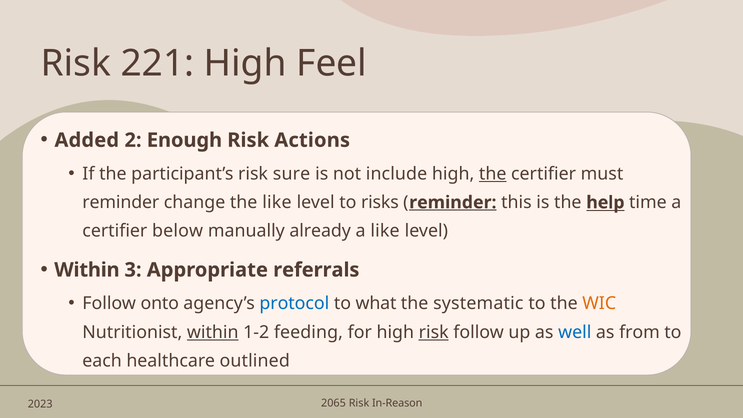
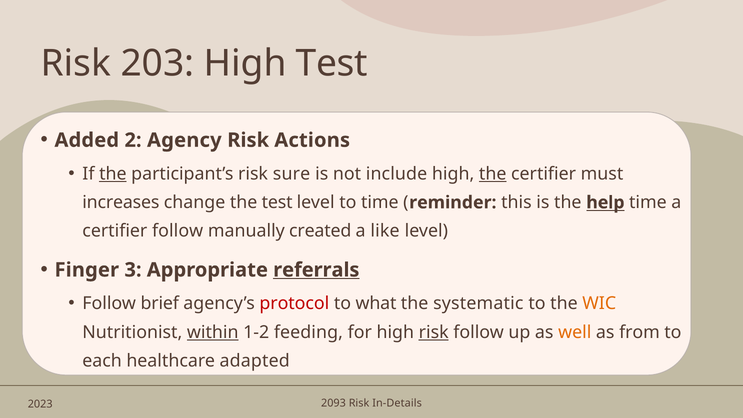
221: 221 -> 203 (157, 63)
High Feel: Feel -> Test (332, 63)
Enough: Enough -> Agency (184, 140)
the underline: none -> present (113, 174)
reminder: reminder -> increases (121, 202)
the like: like -> test (277, 202)
to risks: risks -> time (380, 202)
reminder underline: present -> none (453, 202)
certifier below: below -> follow (178, 231)
already: already -> created (320, 231)
Within: Within -> Finger (87, 270)
referrals underline: none -> present (316, 270)
onto: onto -> brief (160, 304)
protocol colour: blue -> red (294, 304)
well colour: blue -> orange (575, 332)
outlined: outlined -> adapted (255, 361)
2065: 2065 -> 2093 (334, 403)
In-Reason: In-Reason -> In-Details (397, 403)
